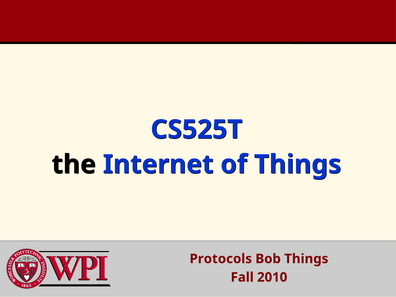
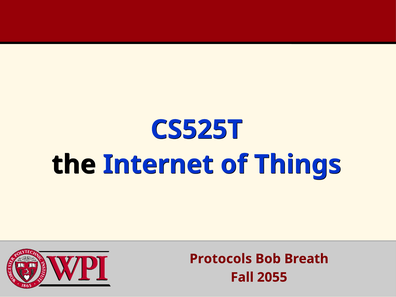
Bob Things: Things -> Breath (306, 259)
2010: 2010 -> 2055 (272, 277)
